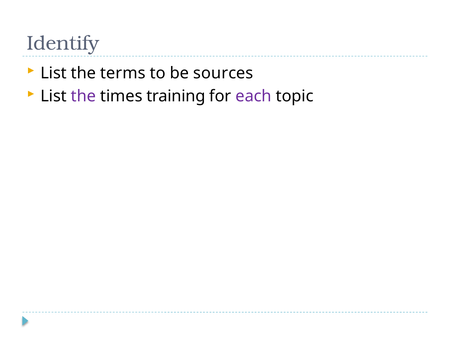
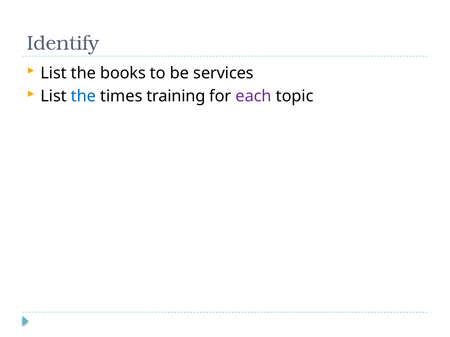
terms: terms -> books (123, 73)
sources: sources -> services (223, 73)
the colour: purple -> blue (84, 96)
